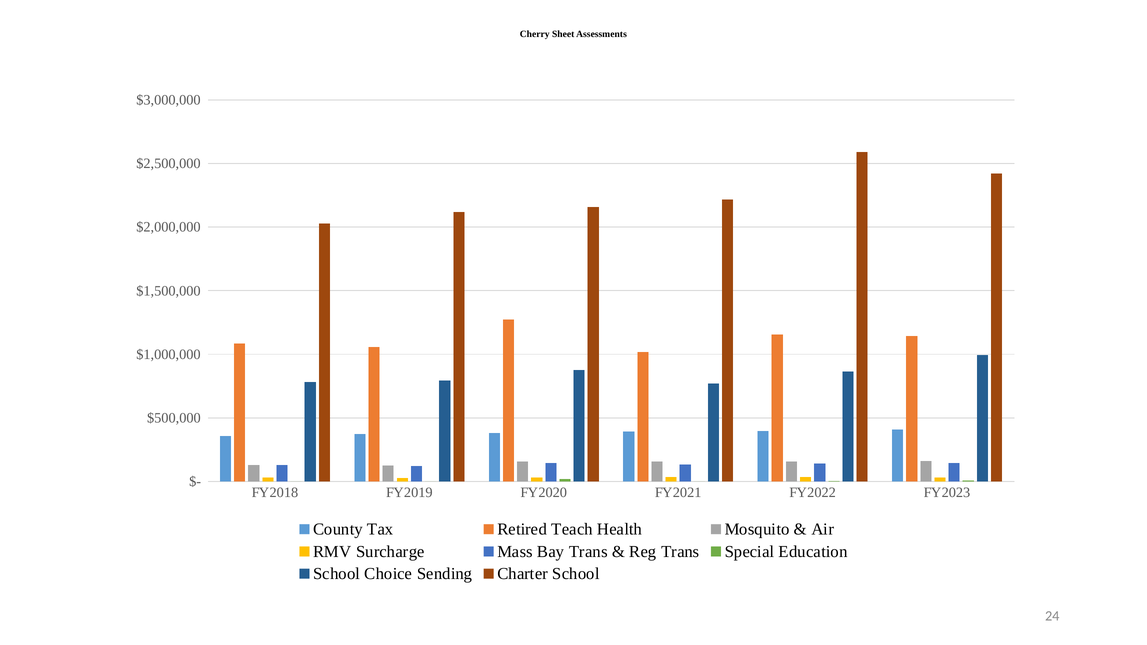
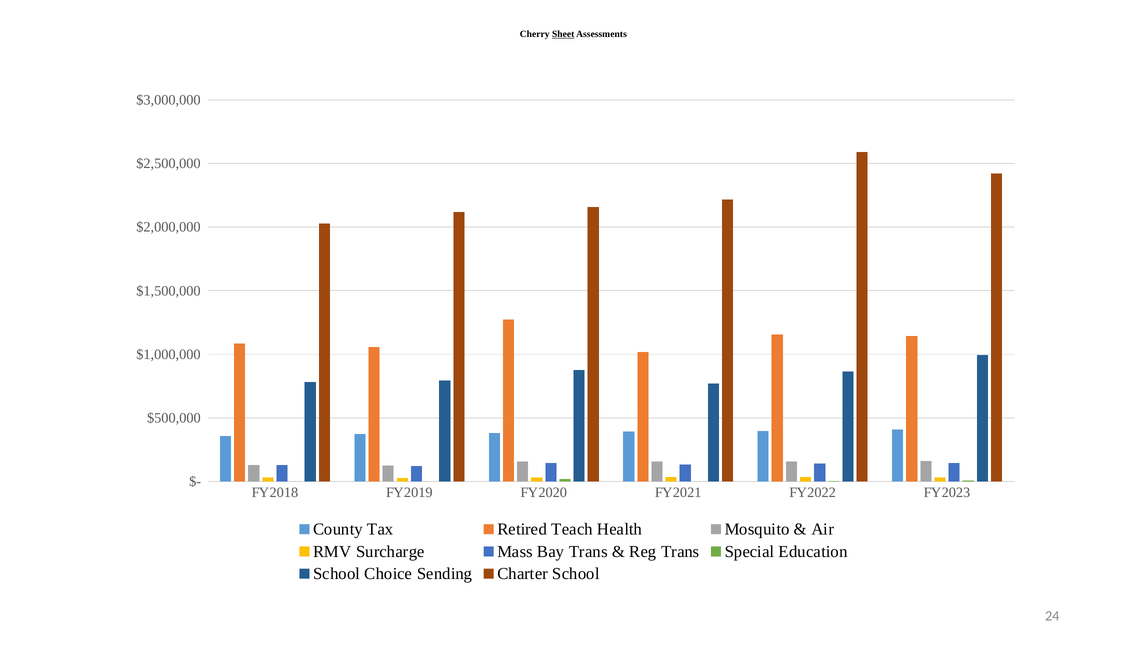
Sheet underline: none -> present (563, 34)
